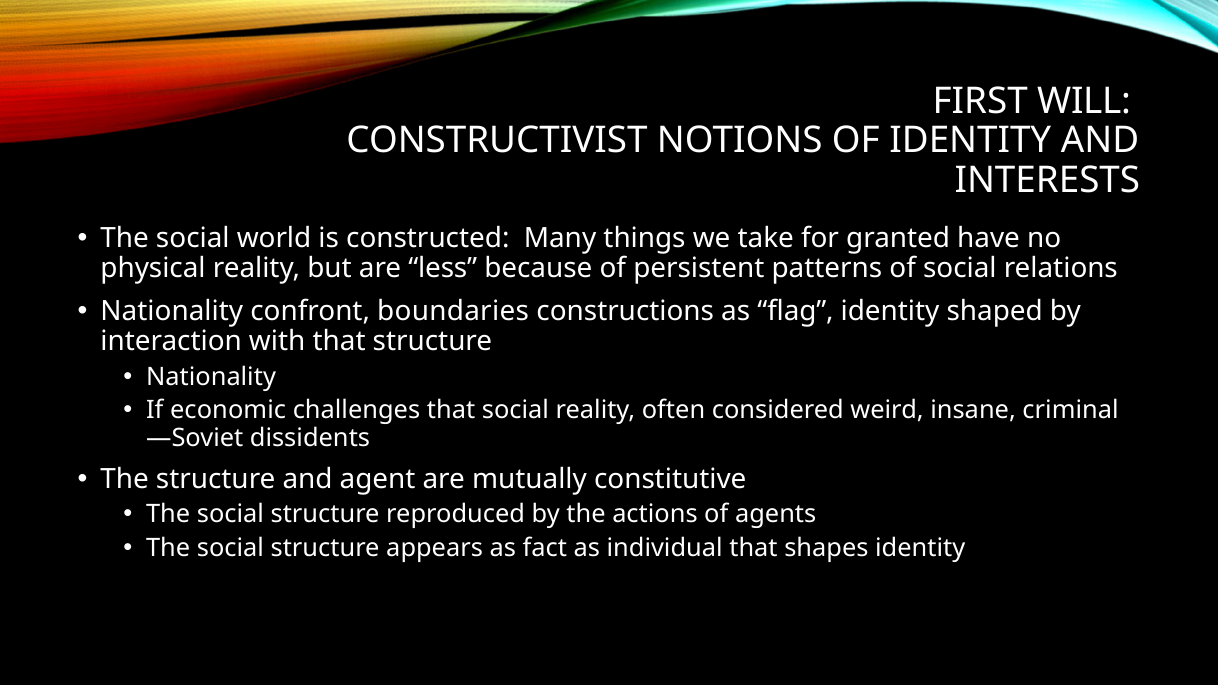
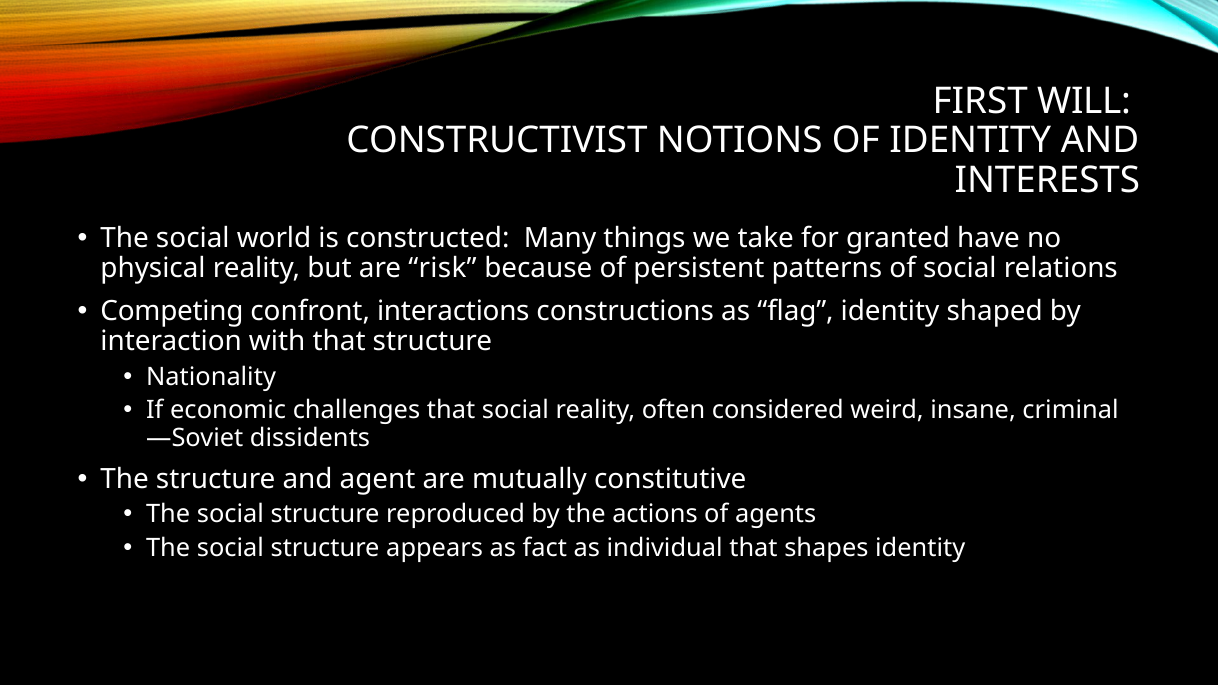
less: less -> risk (443, 269)
Nationality: Nationality -> Competing (172, 312)
boundaries: boundaries -> interactions (453, 312)
